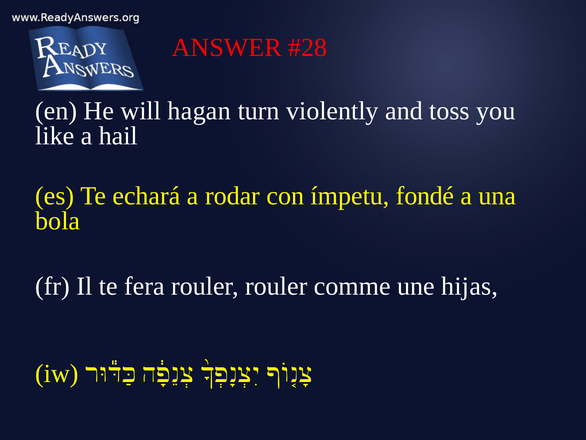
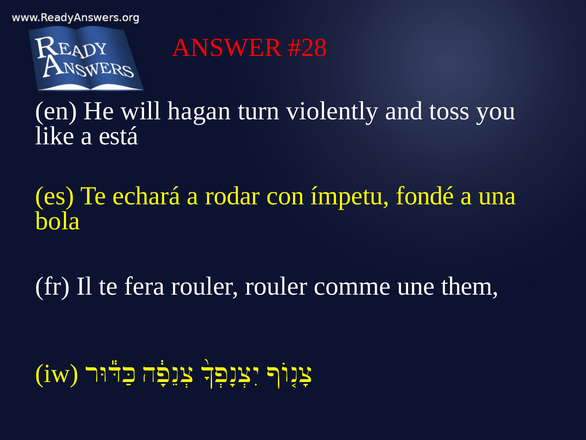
hail: hail -> está (118, 136)
hijas: hijas -> them (470, 286)
